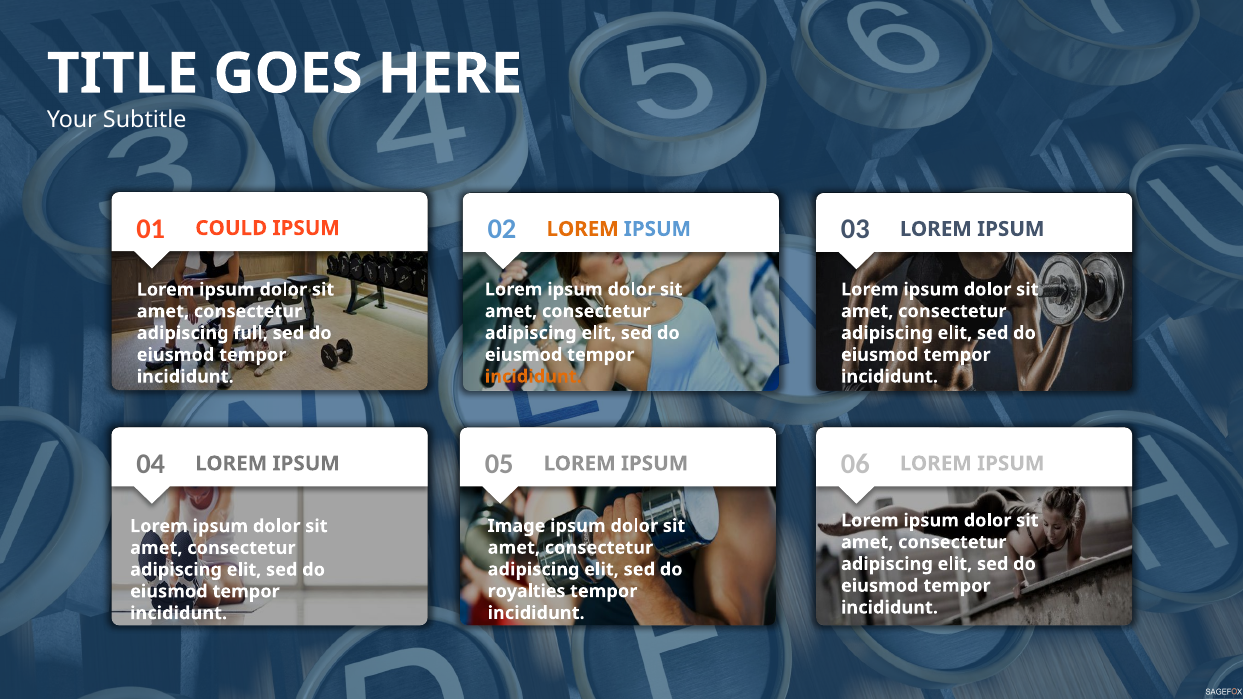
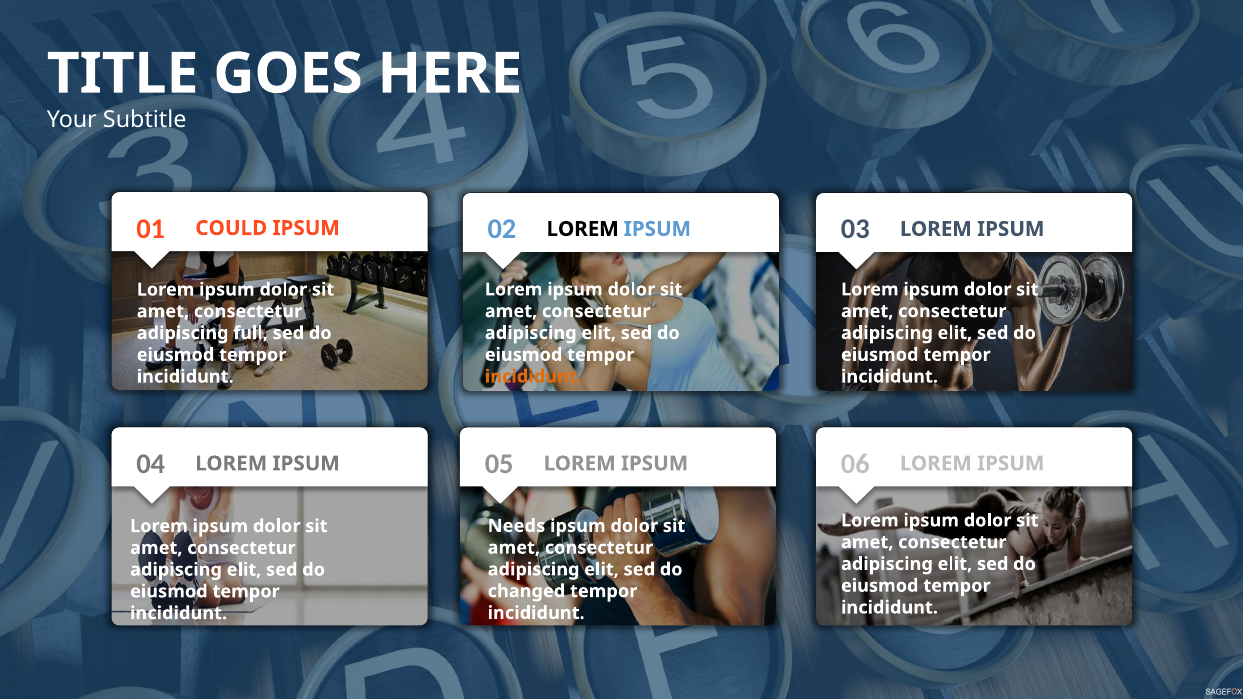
LOREM colour: orange -> black (583, 229)
Image: Image -> Needs (516, 526)
royalties: royalties -> changed (526, 591)
